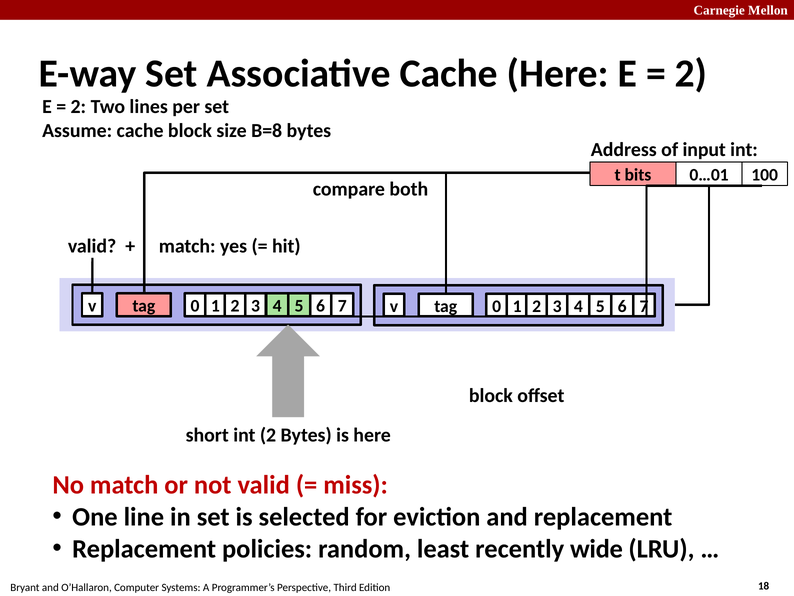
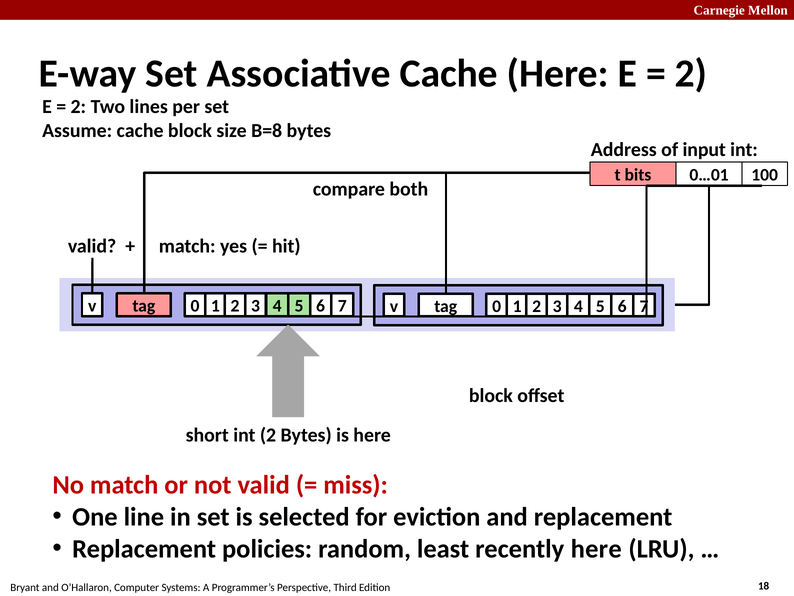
recently wide: wide -> here (596, 548)
